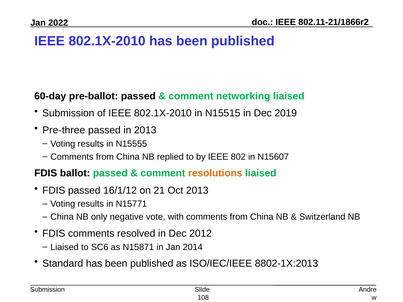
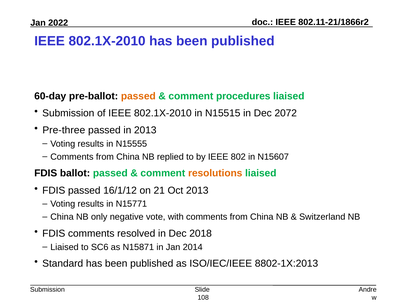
passed colour: black -> orange (138, 96)
networking: networking -> procedures (243, 96)
2019: 2019 -> 2072 (286, 113)
2012: 2012 -> 2018 (201, 234)
